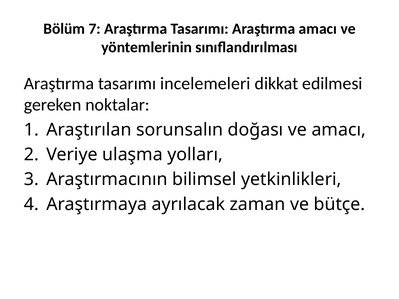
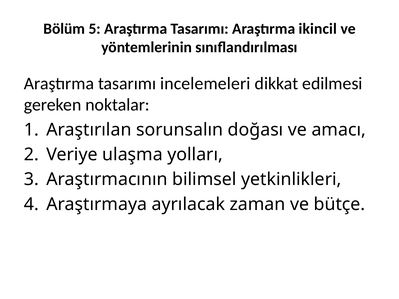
7: 7 -> 5 (95, 29)
Araştırma amacı: amacı -> ikincil (318, 29)
